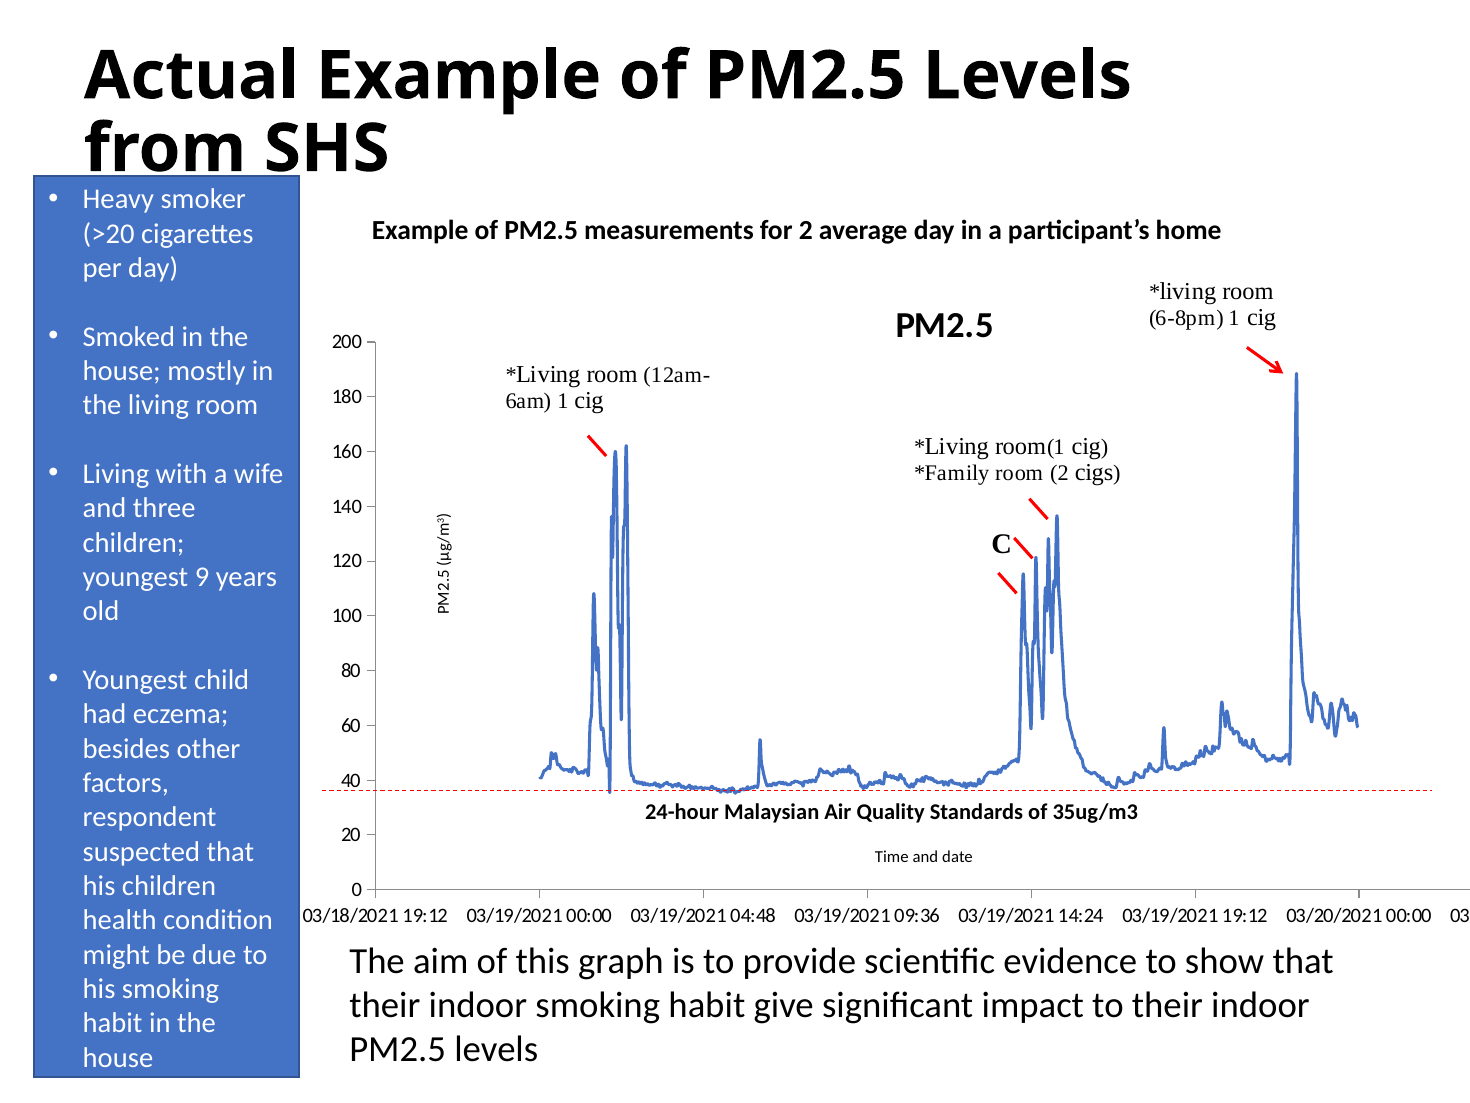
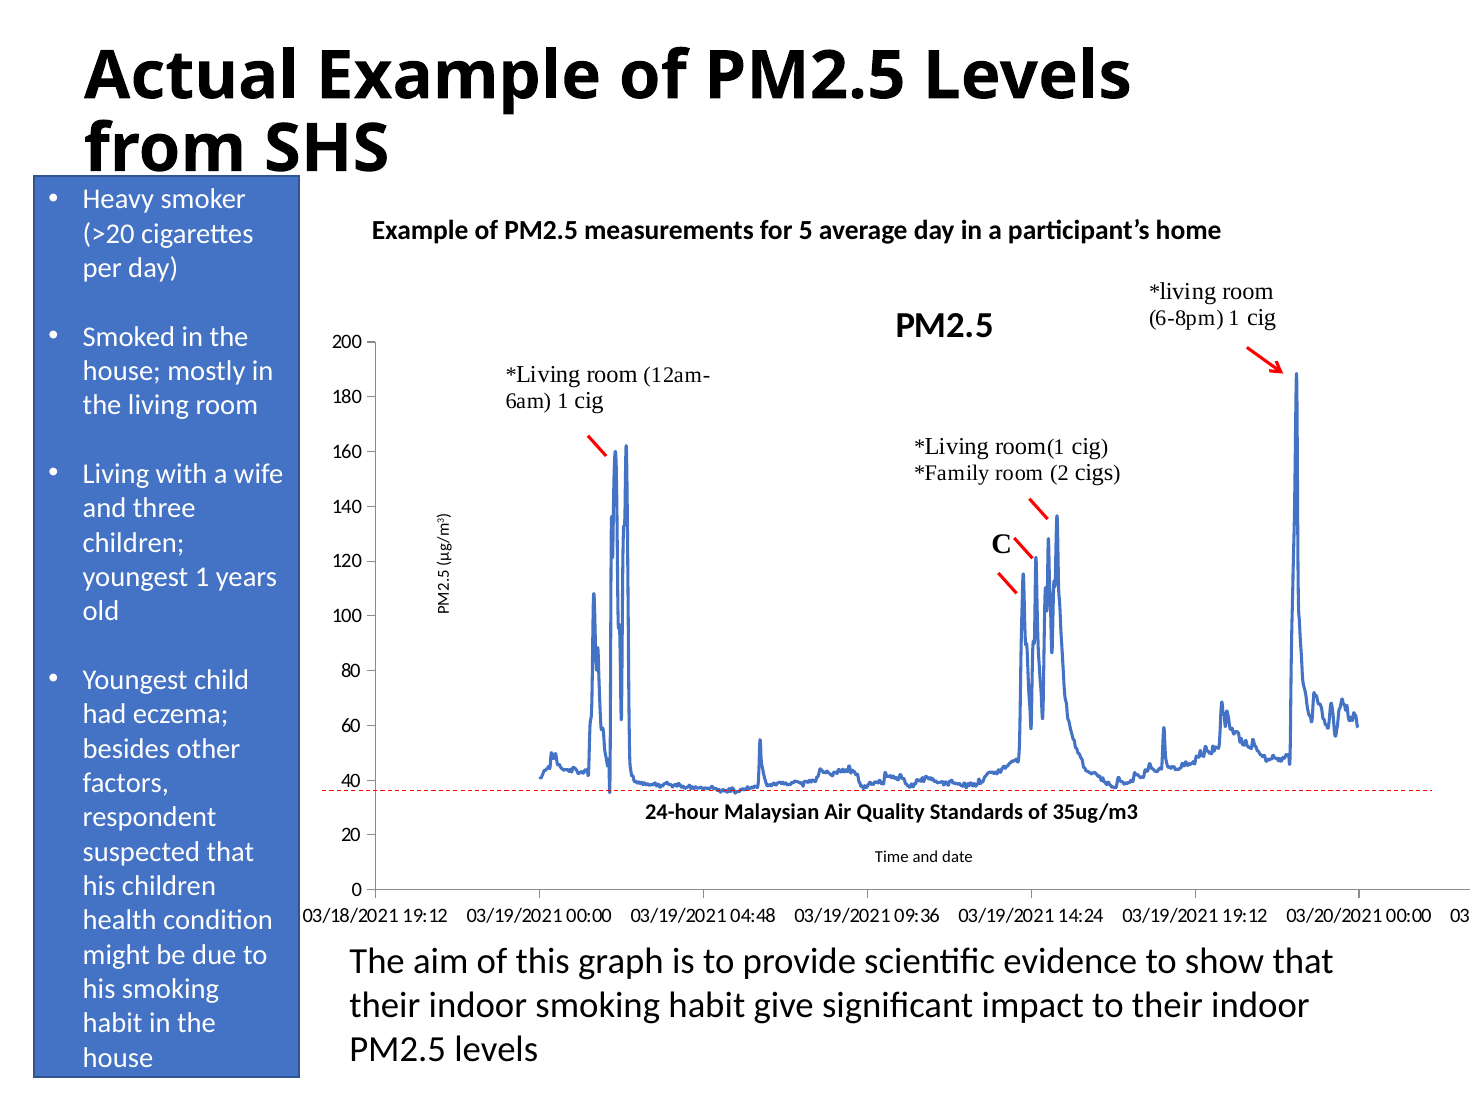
for 2: 2 -> 5 (806, 231)
youngest 9: 9 -> 1 (202, 577)
